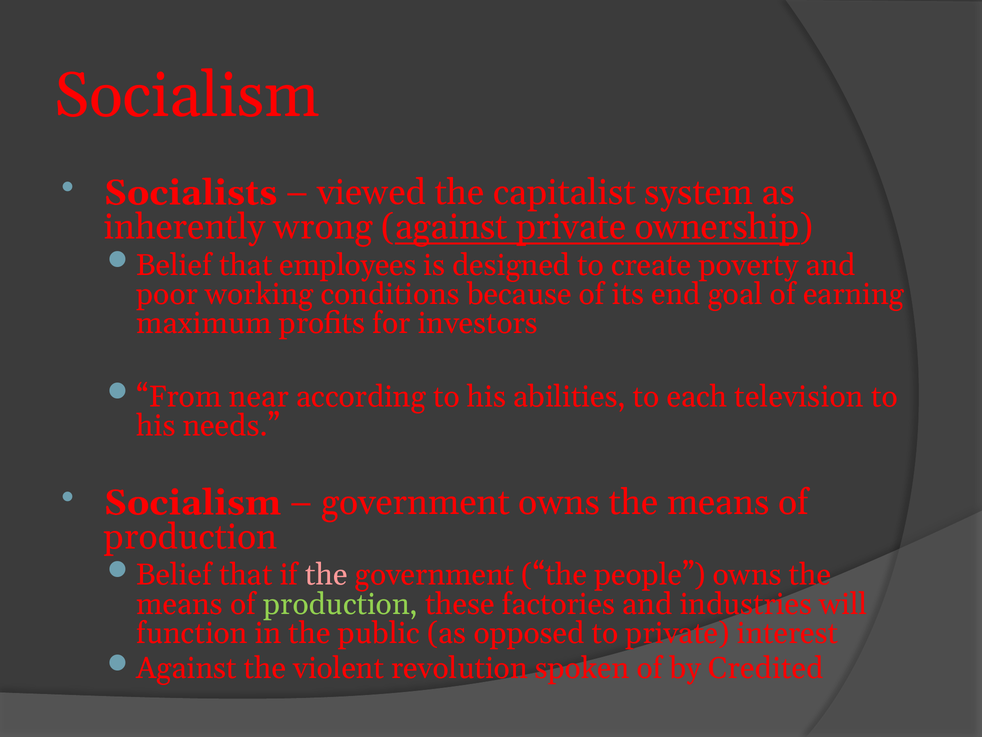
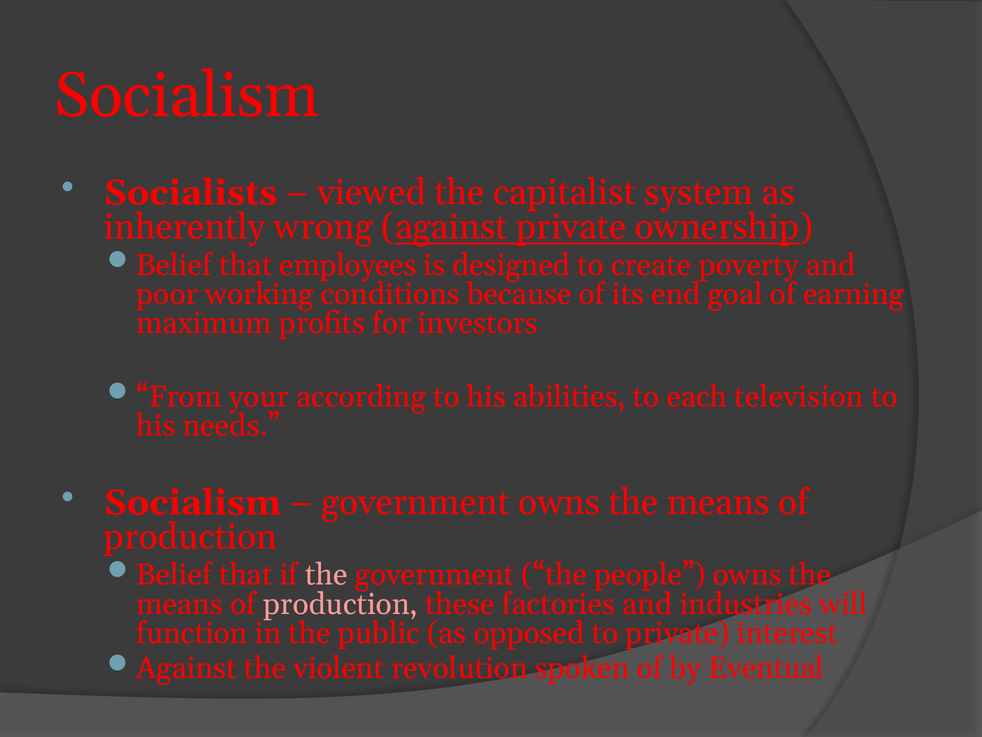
near: near -> your (259, 397)
production colour: light green -> pink (341, 604)
Credited: Credited -> Eventual (766, 668)
